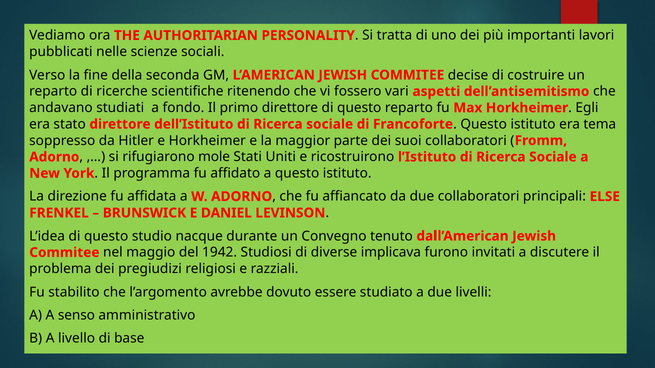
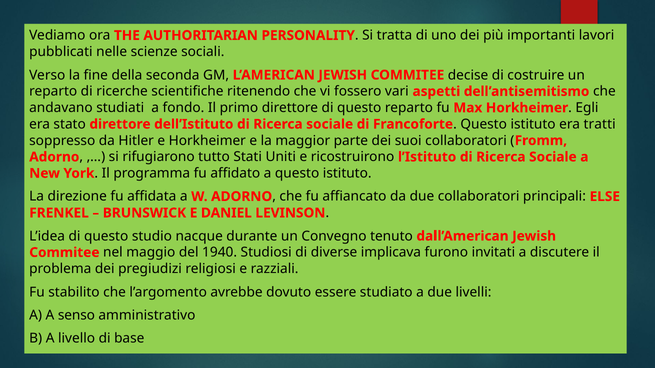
tema: tema -> tratti (600, 124)
mole: mole -> tutto (214, 157)
1942: 1942 -> 1940 (220, 253)
